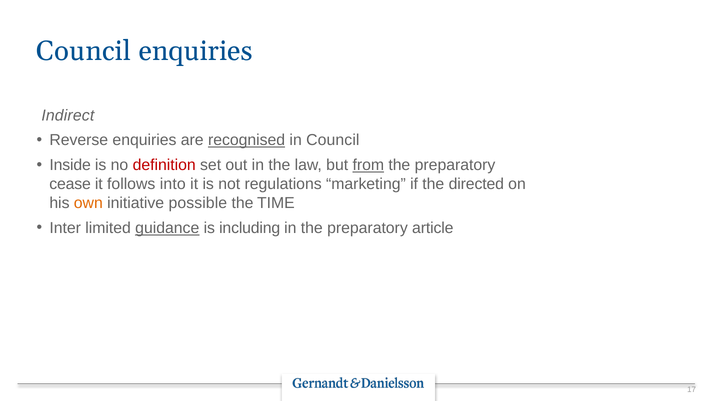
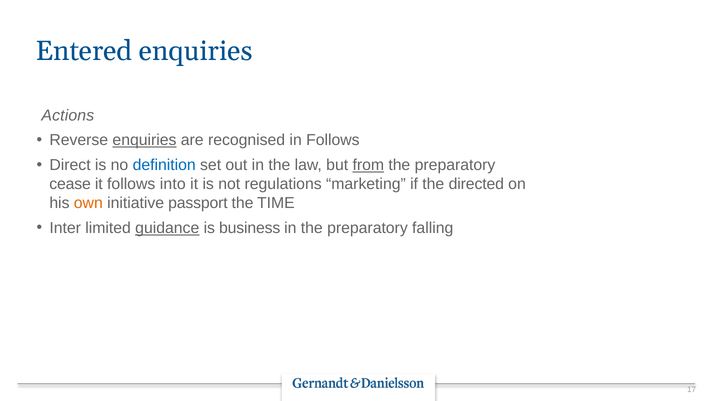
Council: Council -> Entered (84, 51)
Indirect: Indirect -> Actions (68, 115)
enquiries underline: none -> present (144, 140)
recognised underline: present -> none (247, 140)
in Council: Council -> Follows (333, 140)
Inside: Inside -> Direct (70, 165)
definition colour: red -> blue (164, 165)
possible: possible -> passport (198, 203)
including: including -> business (250, 228)
article: article -> falling (433, 228)
